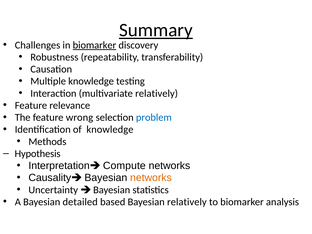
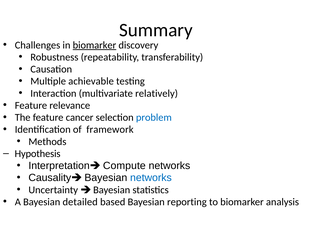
Summary underline: present -> none (156, 30)
Multiple knowledge: knowledge -> achievable (91, 81)
wrong: wrong -> cancer (80, 117)
of knowledge: knowledge -> framework (110, 130)
networks colour: orange -> blue (151, 178)
Bayesian relatively: relatively -> reporting (187, 202)
